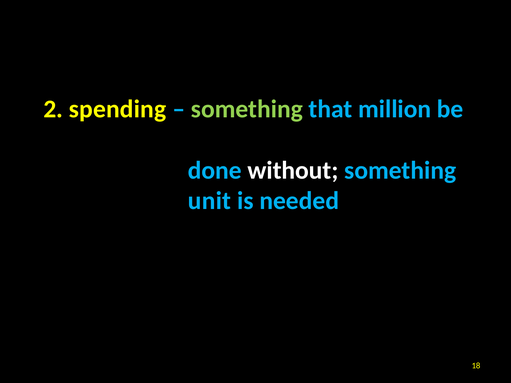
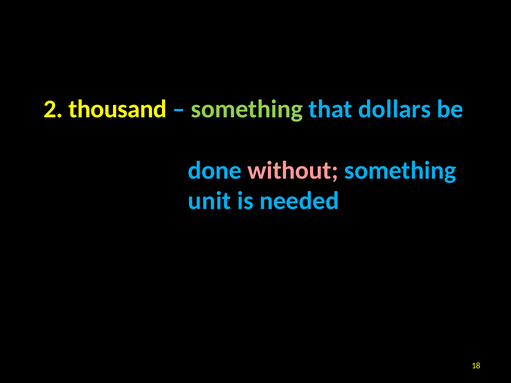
spending: spending -> thousand (118, 109)
million: million -> dollars (395, 109)
without colour: white -> pink (293, 170)
